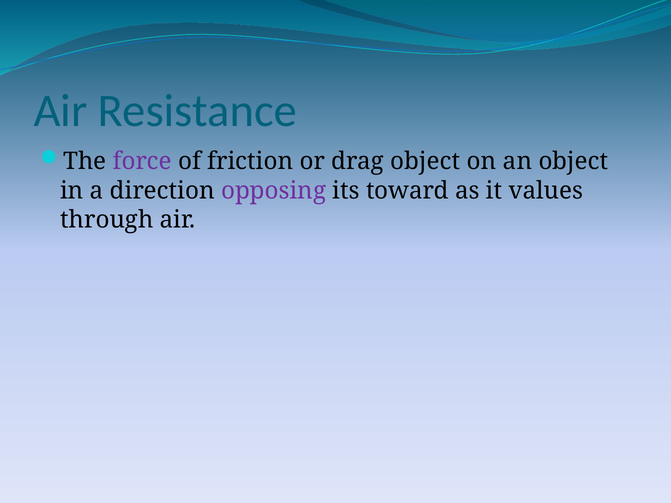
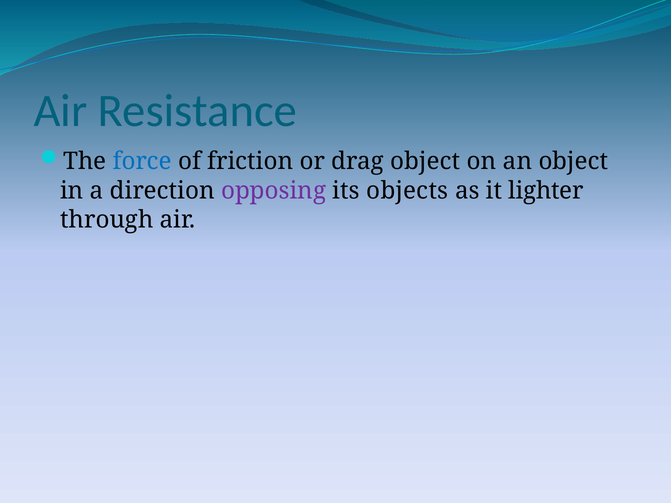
force colour: purple -> blue (142, 162)
toward: toward -> objects (407, 191)
values: values -> lighter (546, 191)
